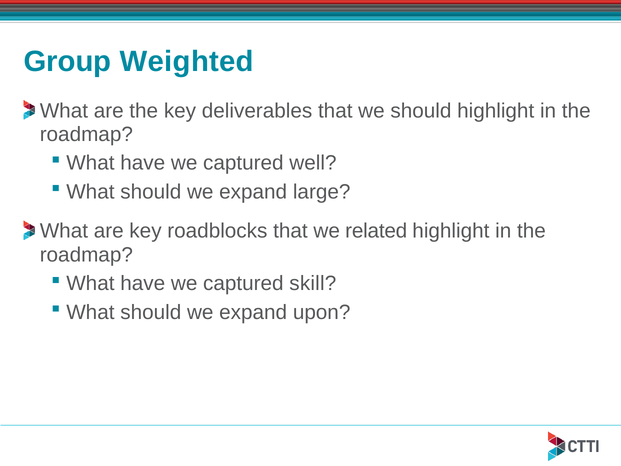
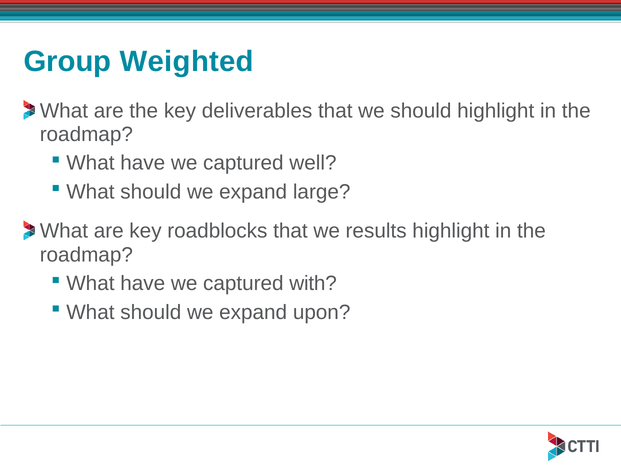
related: related -> results (376, 231)
skill: skill -> with (313, 283)
